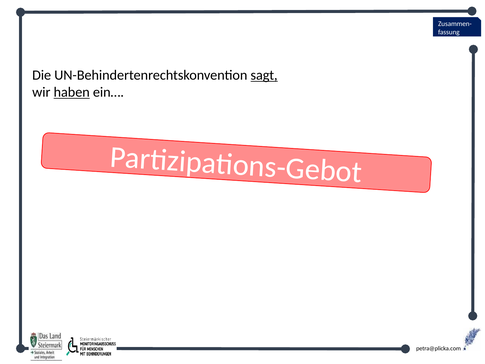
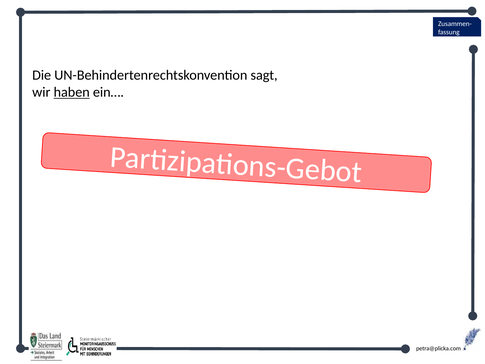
sagt underline: present -> none (264, 75)
